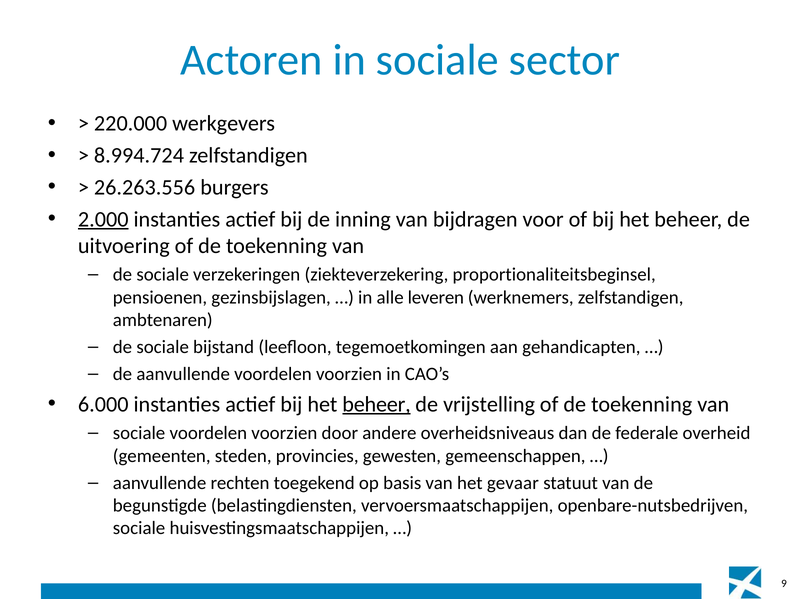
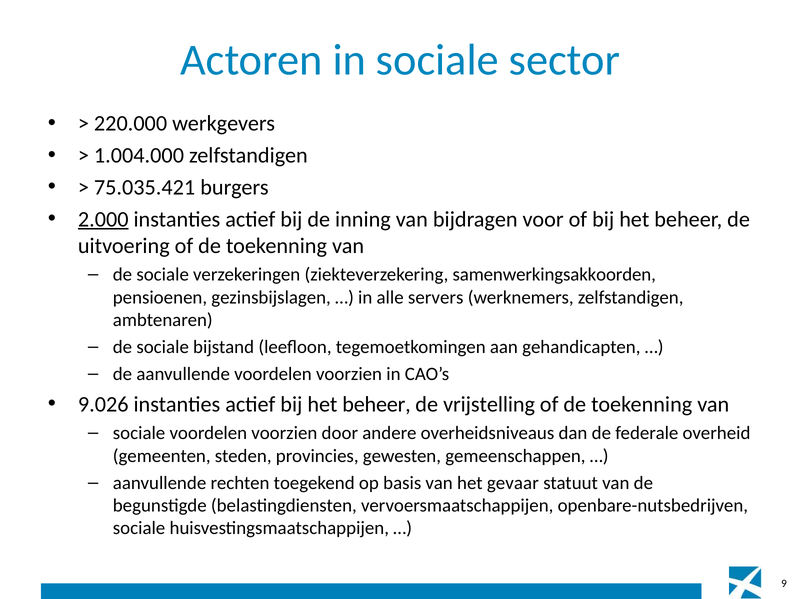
8.994.724: 8.994.724 -> 1.004.000 (139, 155)
26.263.556: 26.263.556 -> 75.035.421 (145, 187)
proportionaliteitsbeginsel: proportionaliteitsbeginsel -> samenwerkingsakkoorden (554, 275)
leveren: leveren -> servers (436, 297)
6.000: 6.000 -> 9.026 (103, 405)
beheer underline: present -> none (377, 405)
